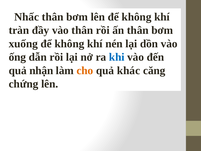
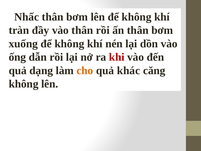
khi colour: blue -> red (117, 57)
nhận: nhận -> dạng (41, 70)
chứng: chứng -> không (24, 84)
